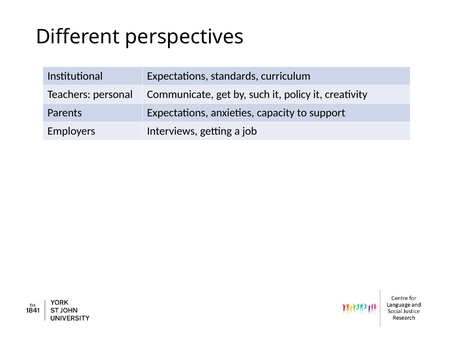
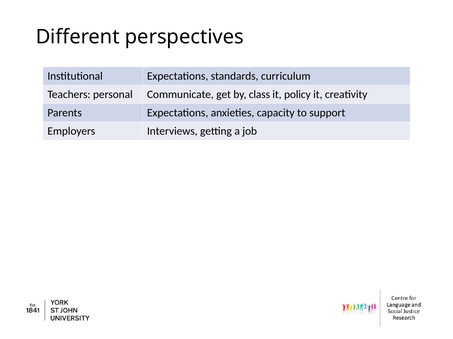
such: such -> class (259, 95)
